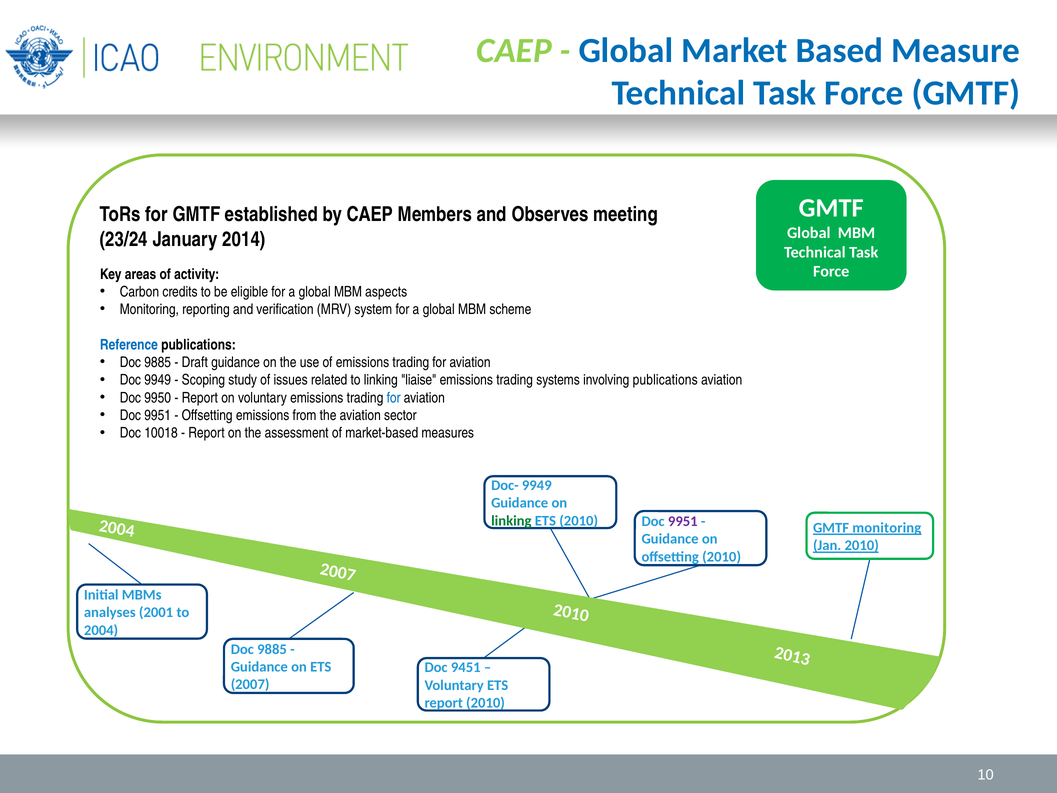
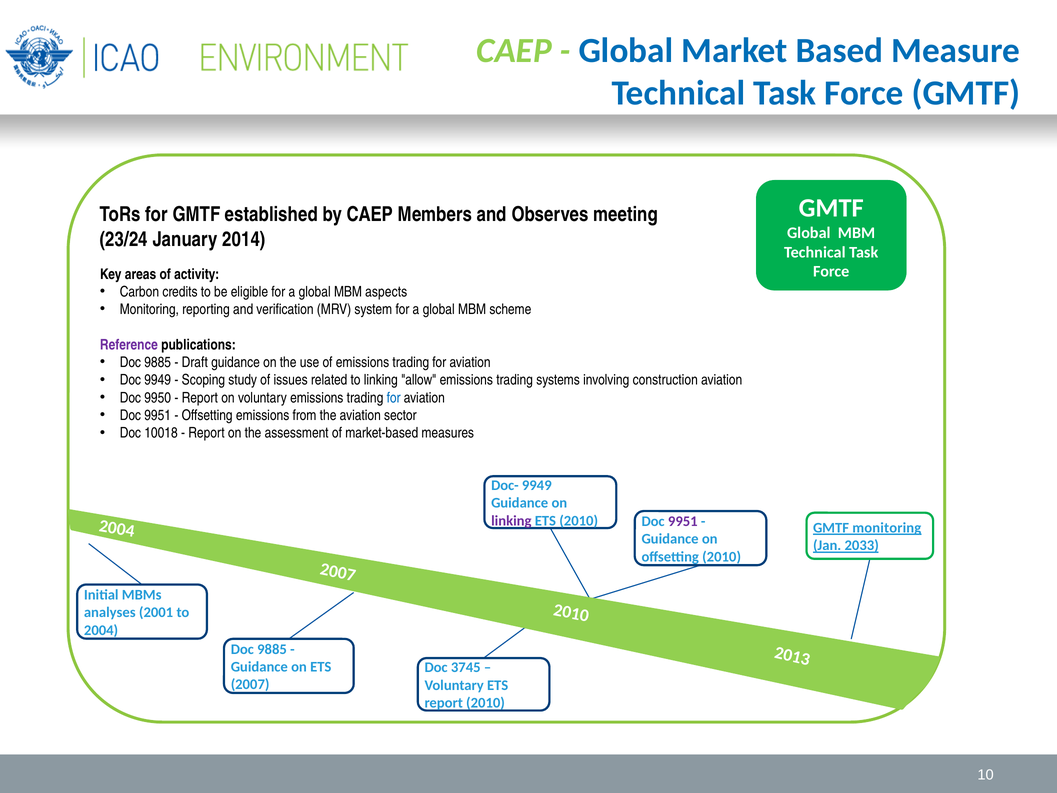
Reference colour: blue -> purple (129, 345)
liaise: liaise -> allow (419, 380)
involving publications: publications -> construction (665, 380)
linking colour: green -> purple (511, 521)
Jan 2010: 2010 -> 2033 (862, 545)
9451: 9451 -> 3745 (466, 667)
